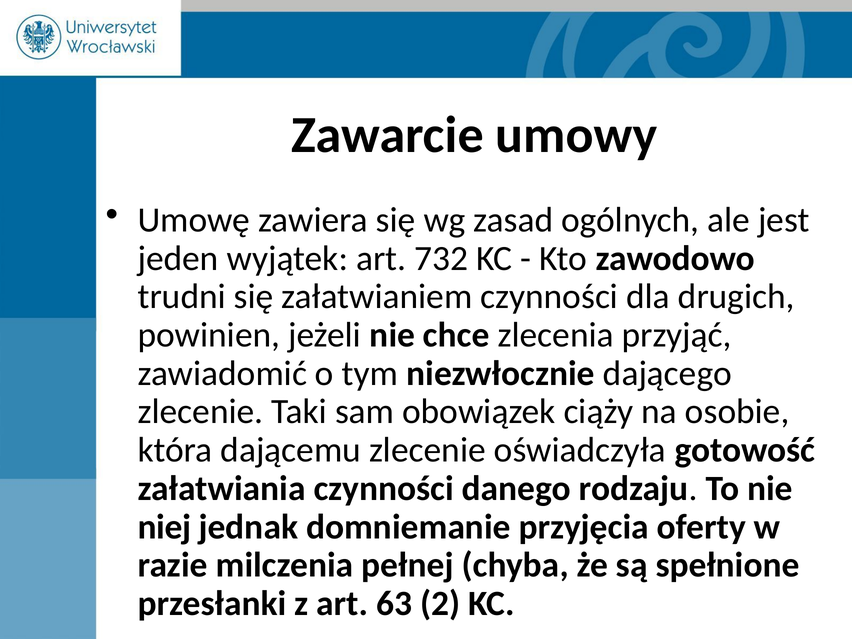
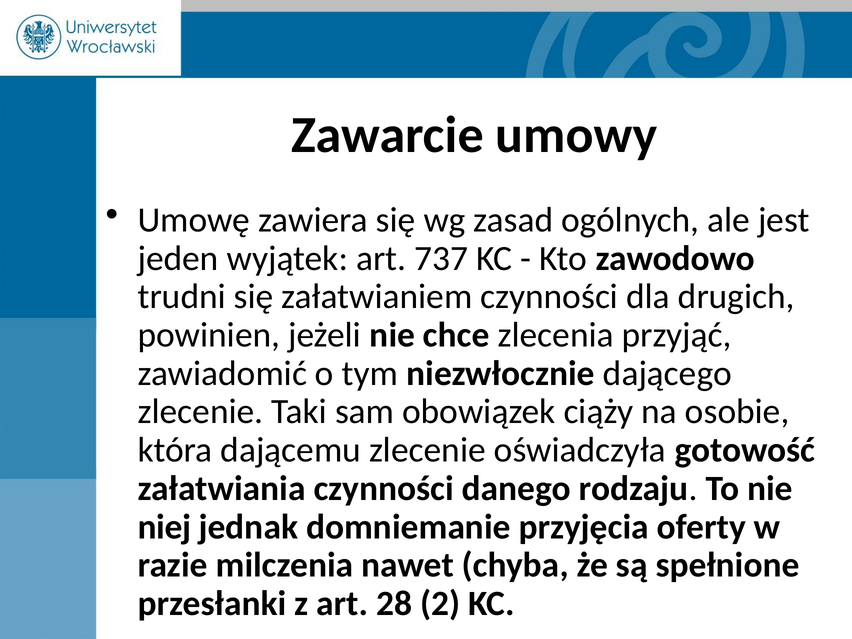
732: 732 -> 737 (441, 258)
pełnej: pełnej -> nawet (408, 565)
63: 63 -> 28 (394, 603)
